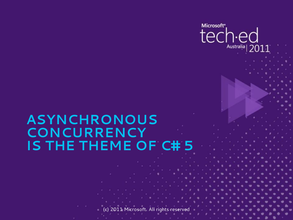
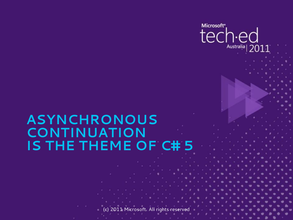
CONCURRENCY: CONCURRENCY -> CONTINUATION (86, 133)
